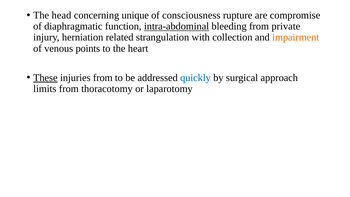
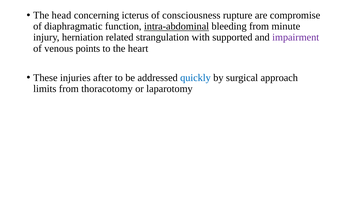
unique: unique -> icterus (135, 15)
private: private -> minute (286, 26)
collection: collection -> supported (232, 37)
impairment colour: orange -> purple (296, 37)
These underline: present -> none (45, 78)
injuries from: from -> after (103, 78)
